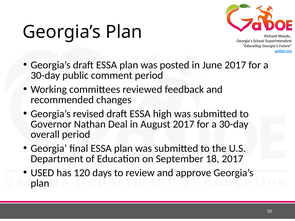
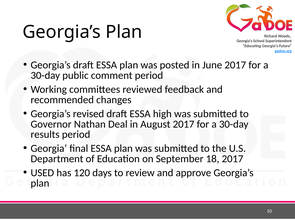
overall: overall -> results (45, 135)
